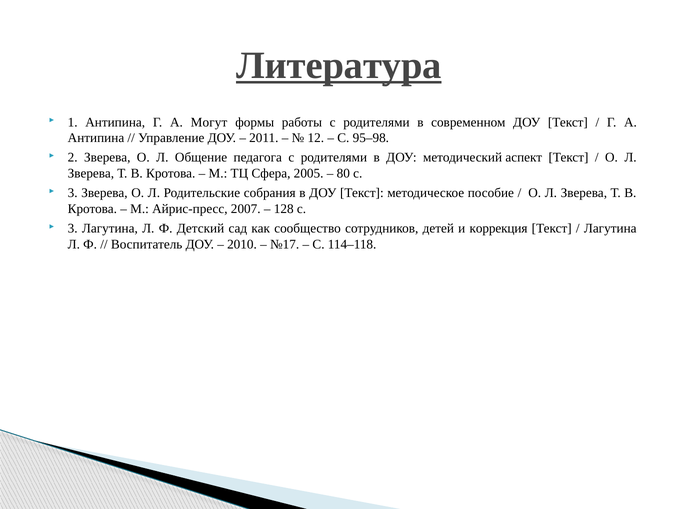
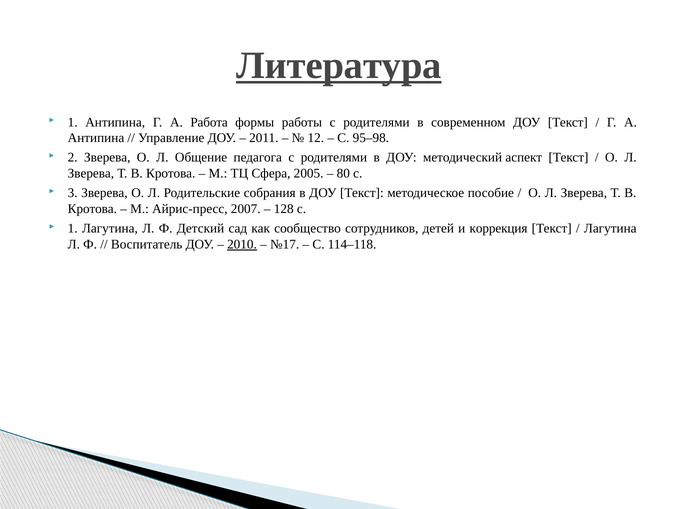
Могут: Могут -> Работа (209, 122)
3: 3 -> 1 (73, 228)
2010 underline: none -> present (242, 244)
